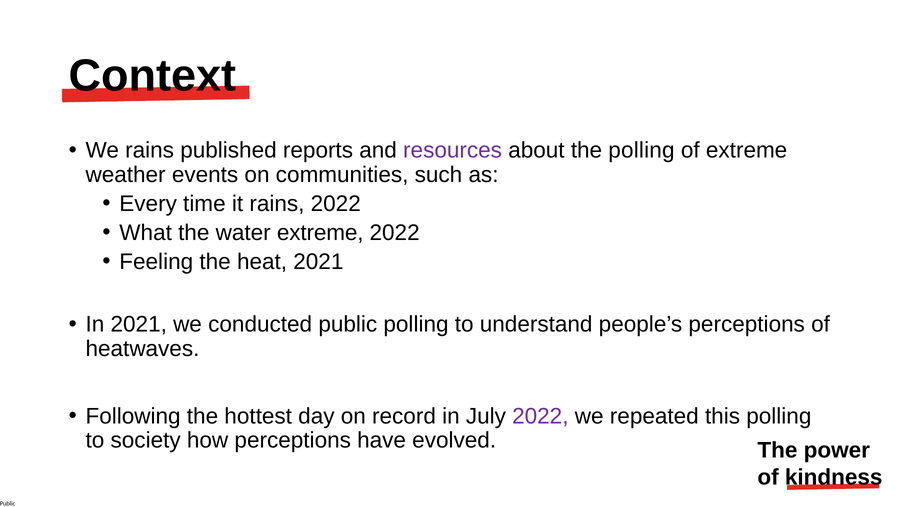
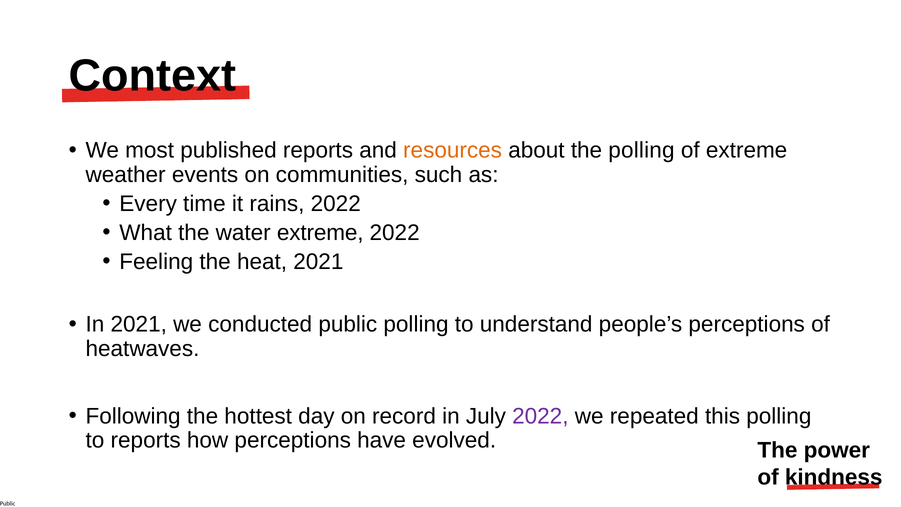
We rains: rains -> most (150, 150)
resources colour: purple -> orange (453, 150)
to society: society -> reports (146, 440)
